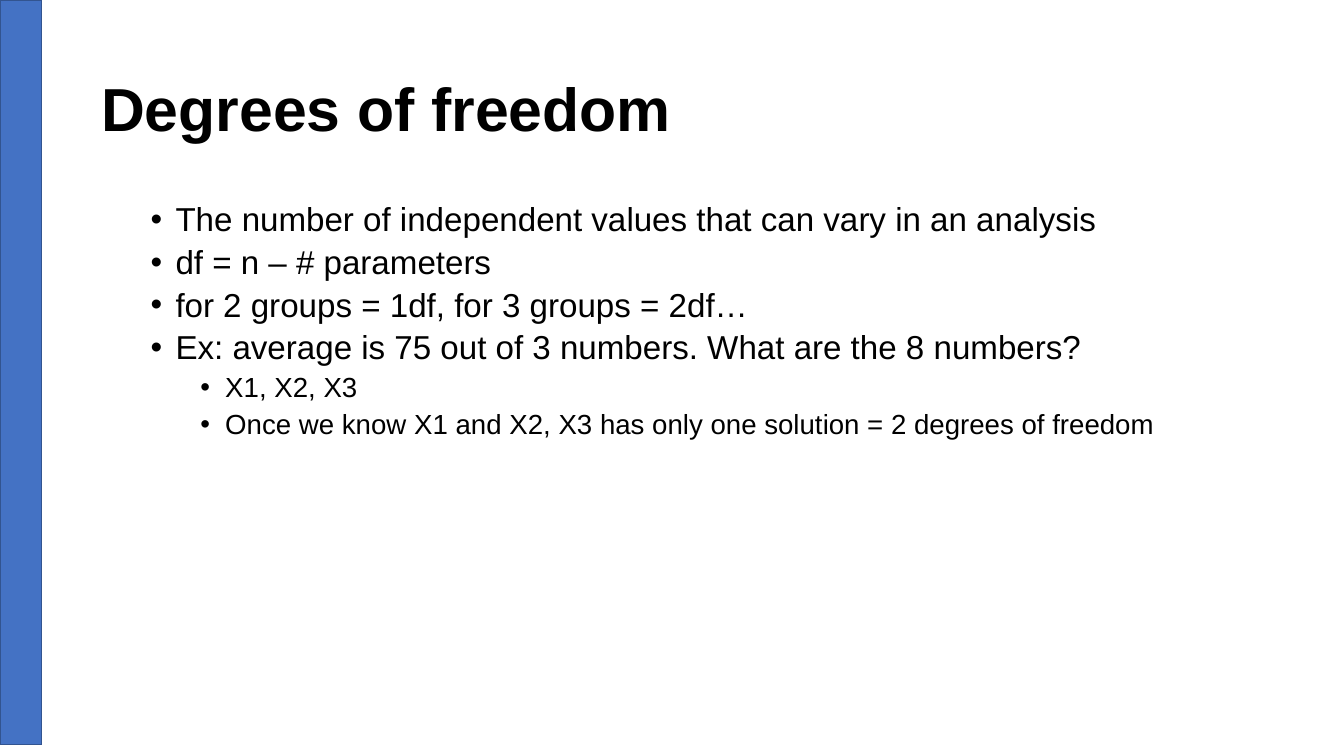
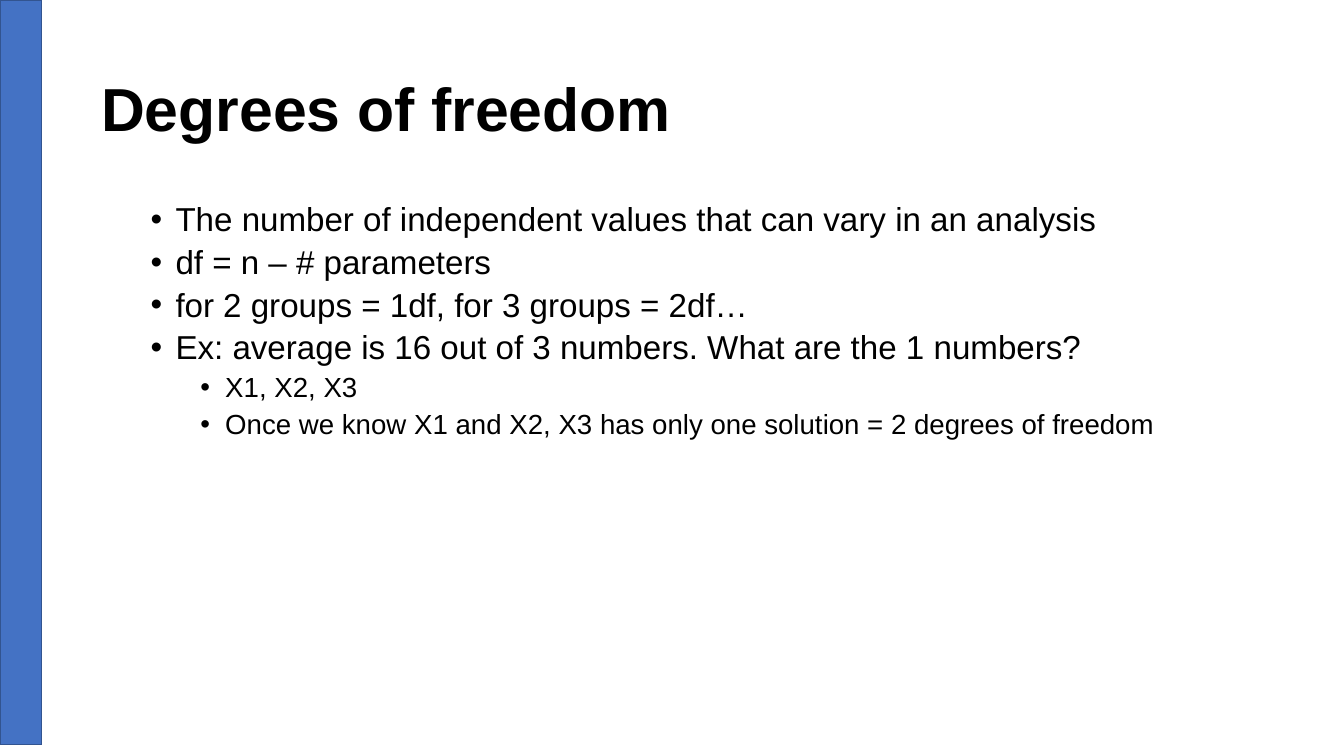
75: 75 -> 16 (413, 349)
8: 8 -> 1 (915, 349)
